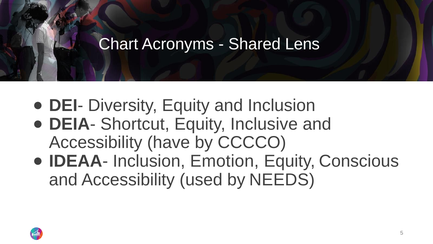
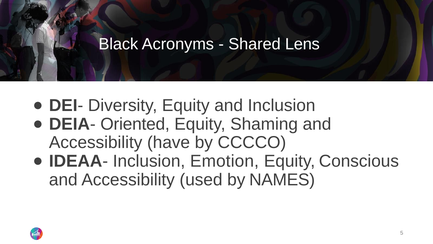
Chart: Chart -> Black (118, 44)
Shortcut: Shortcut -> Oriented (135, 124)
Inclusive: Inclusive -> Shaming (264, 124)
NEEDS: NEEDS -> NAMES (282, 179)
